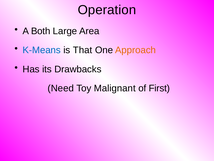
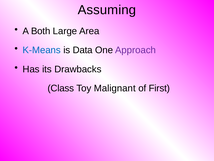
Operation: Operation -> Assuming (107, 10)
That: That -> Data (83, 50)
Approach colour: orange -> purple (136, 50)
Need: Need -> Class (61, 88)
